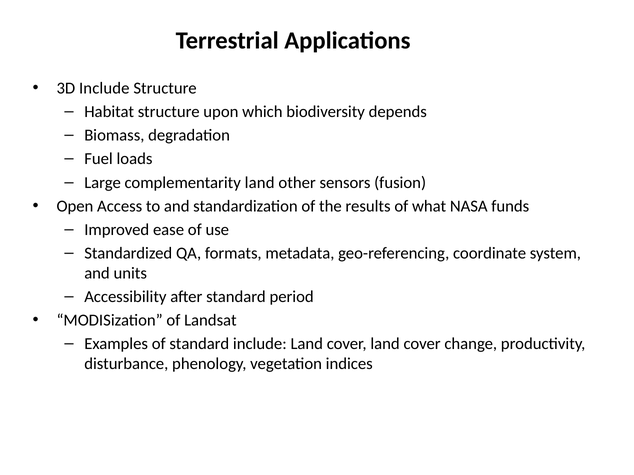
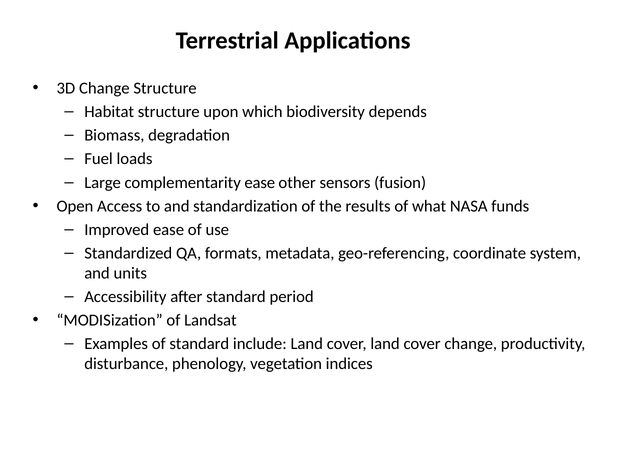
3D Include: Include -> Change (104, 88)
complementarity land: land -> ease (260, 183)
